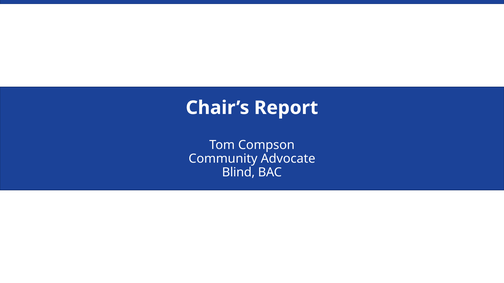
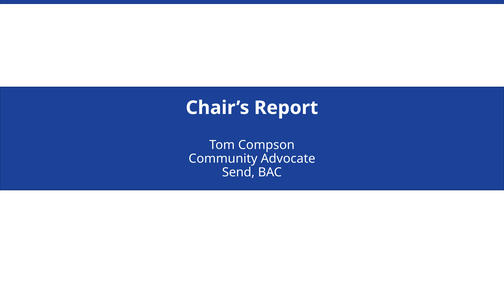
Blind: Blind -> Send (238, 173)
